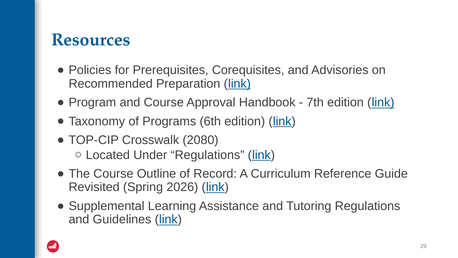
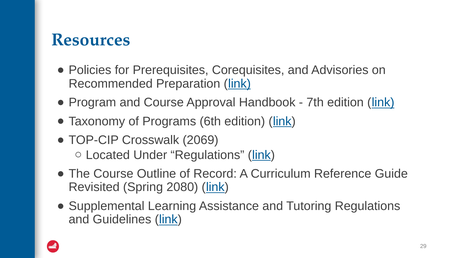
2080: 2080 -> 2069 (201, 140)
2026: 2026 -> 2080 (182, 187)
